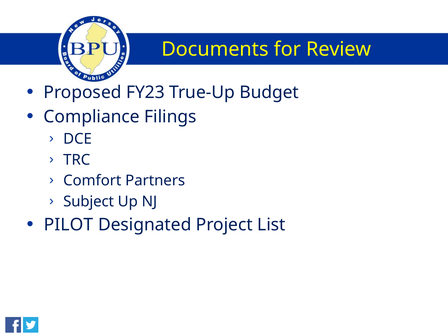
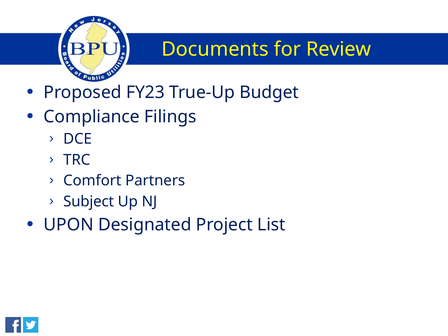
PILOT: PILOT -> UPON (69, 225)
